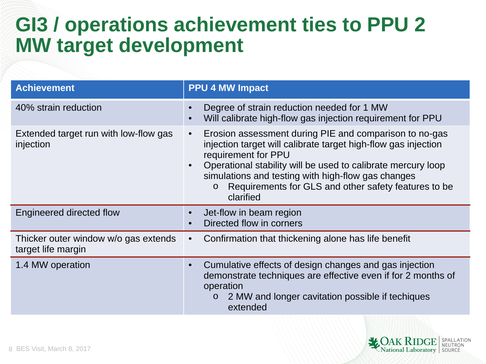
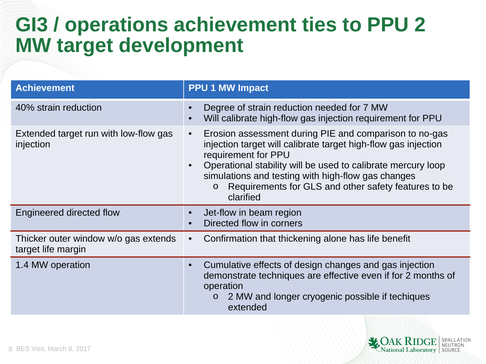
4: 4 -> 1 (213, 88)
1: 1 -> 7 (366, 108)
cavitation: cavitation -> cryogenic (322, 297)
